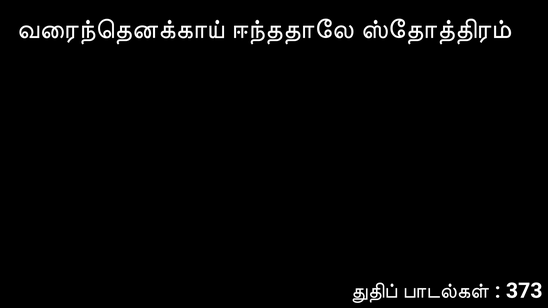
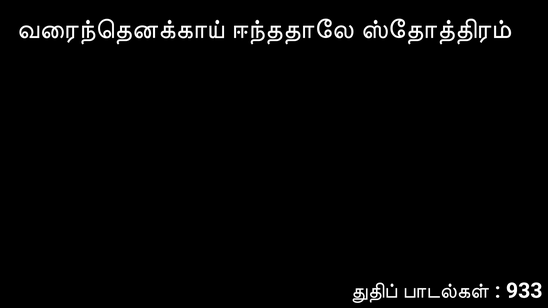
373: 373 -> 933 (524, 291)
